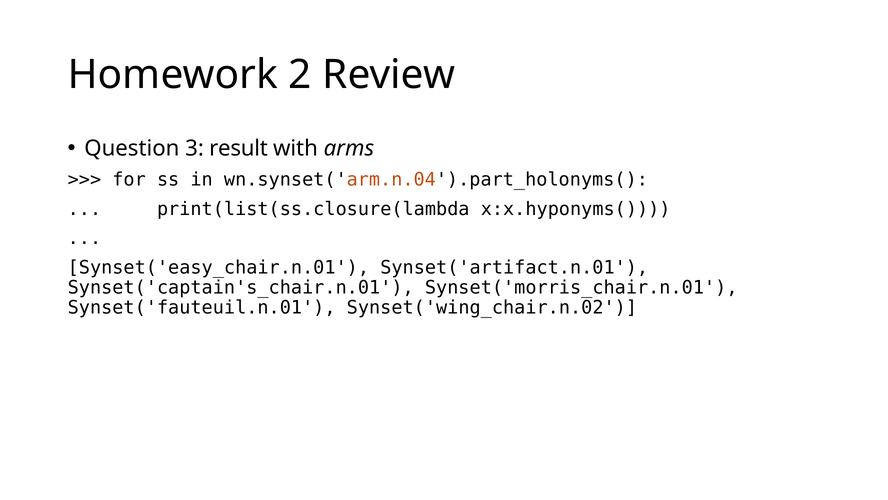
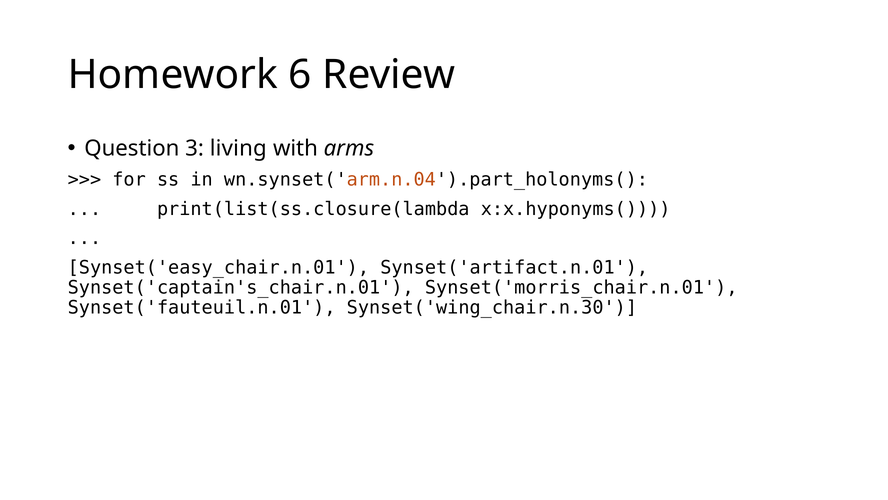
2: 2 -> 6 (300, 75)
result: result -> living (238, 148)
Synset('wing_chair.n.02: Synset('wing_chair.n.02 -> Synset('wing_chair.n.30 (492, 307)
